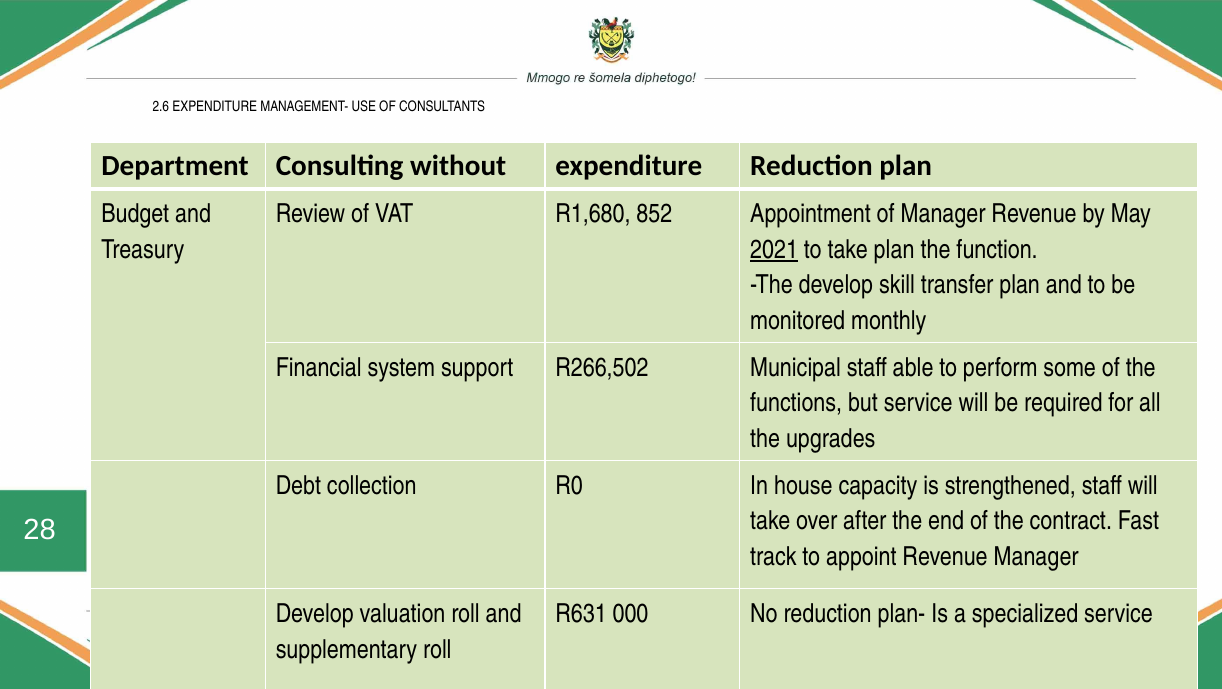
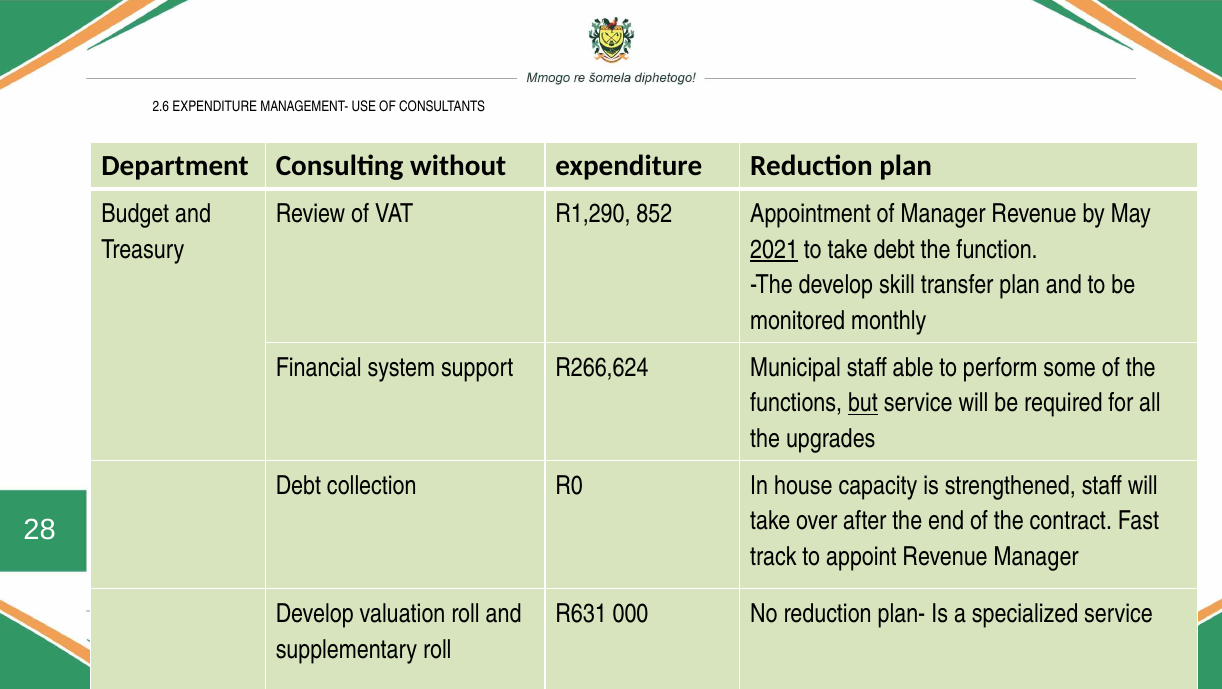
R1,680: R1,680 -> R1,290 (593, 214)
take plan: plan -> debt (894, 250)
R266,502: R266,502 -> R266,624 (602, 368)
but underline: none -> present (863, 403)
